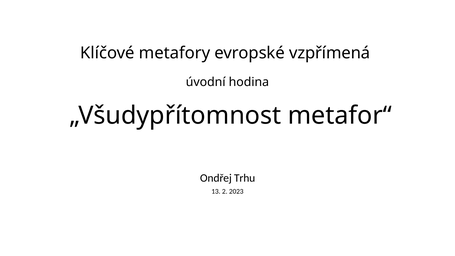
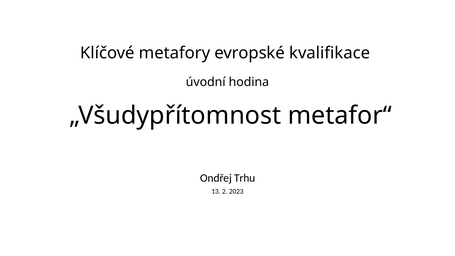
vzpřímená: vzpřímená -> kvalifikace (330, 53)
